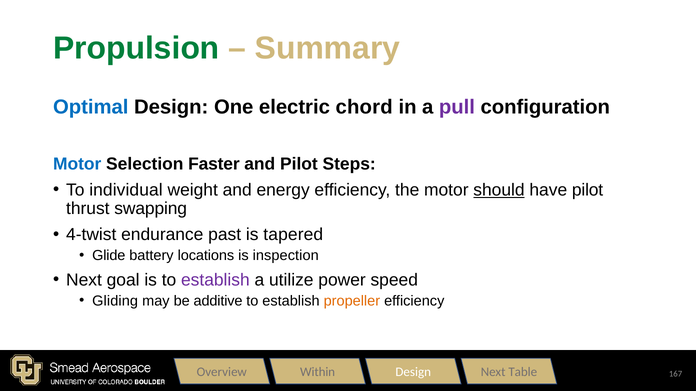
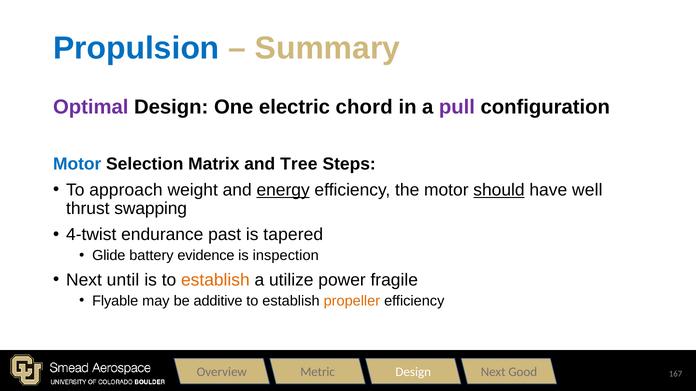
Propulsion colour: green -> blue (136, 48)
Optimal colour: blue -> purple (91, 107)
Faster: Faster -> Matrix (214, 164)
and Pilot: Pilot -> Tree (299, 164)
individual: individual -> approach (126, 190)
energy underline: none -> present (283, 190)
have pilot: pilot -> well (587, 190)
locations: locations -> evidence (206, 256)
goal: goal -> until (123, 280)
establish colour: purple -> orange (215, 280)
speed: speed -> fragile (394, 280)
Gliding: Gliding -> Flyable (115, 301)
Within: Within -> Metric (318, 373)
Table: Table -> Good (523, 373)
